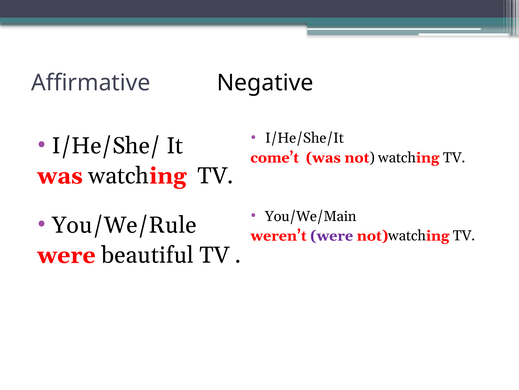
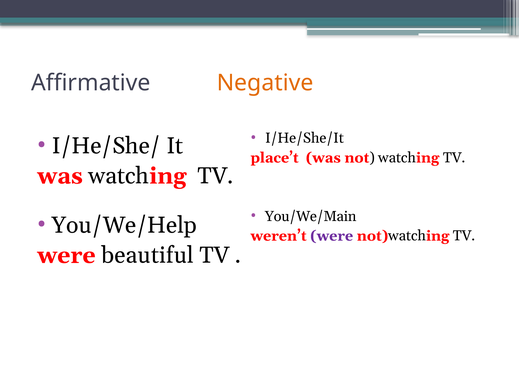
Negative colour: black -> orange (265, 83)
come’t: come’t -> place’t (275, 157)
You/We/Rule: You/We/Rule -> You/We/Help (124, 225)
